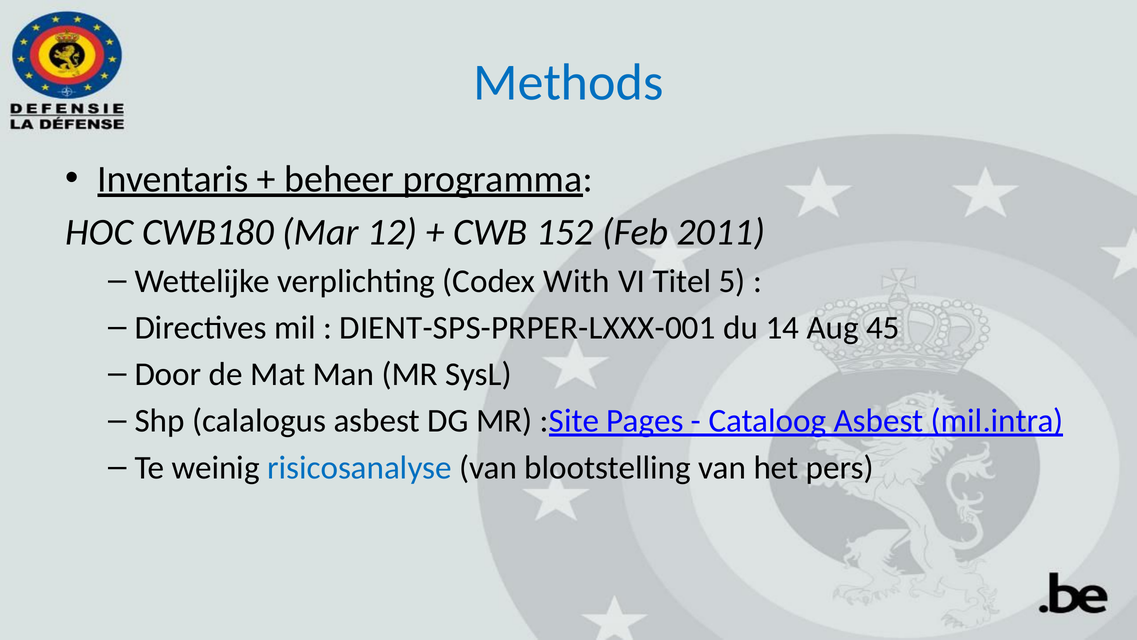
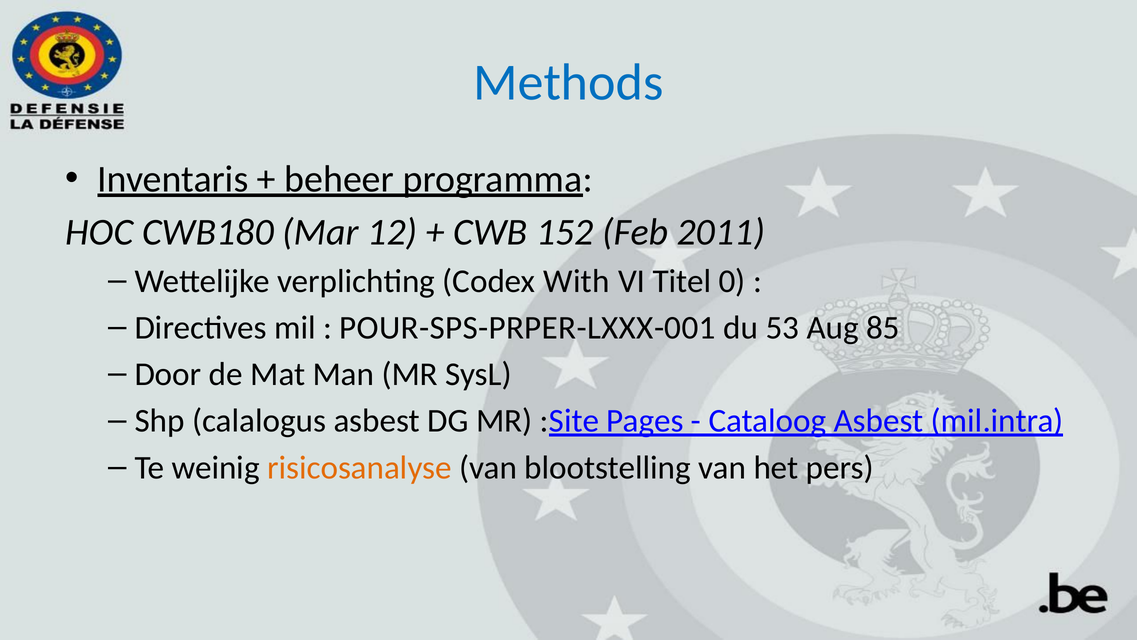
5: 5 -> 0 (732, 281)
DIENT-SPS-PRPER-LXXX-001: DIENT-SPS-PRPER-LXXX-001 -> POUR-SPS-PRPER-LXXX-001 (527, 327)
14: 14 -> 53 (782, 327)
45: 45 -> 85 (883, 327)
risicosanalyse colour: blue -> orange (360, 467)
